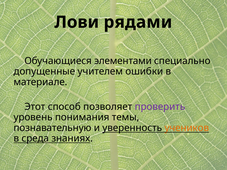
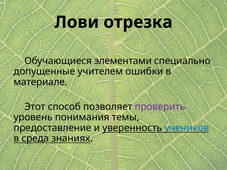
рядами: рядами -> отрезка (138, 22)
познавательную: познавательную -> предоставление (52, 128)
учеников colour: orange -> blue (187, 128)
